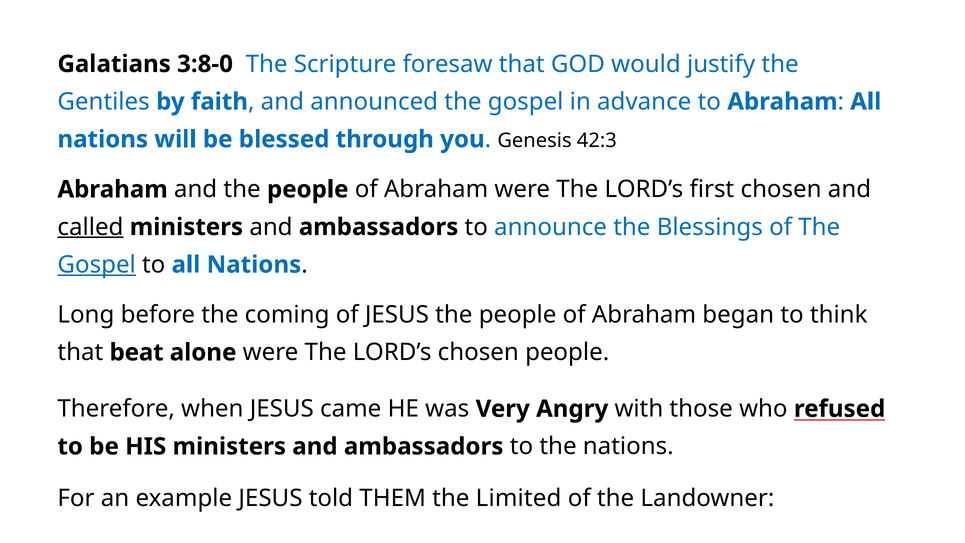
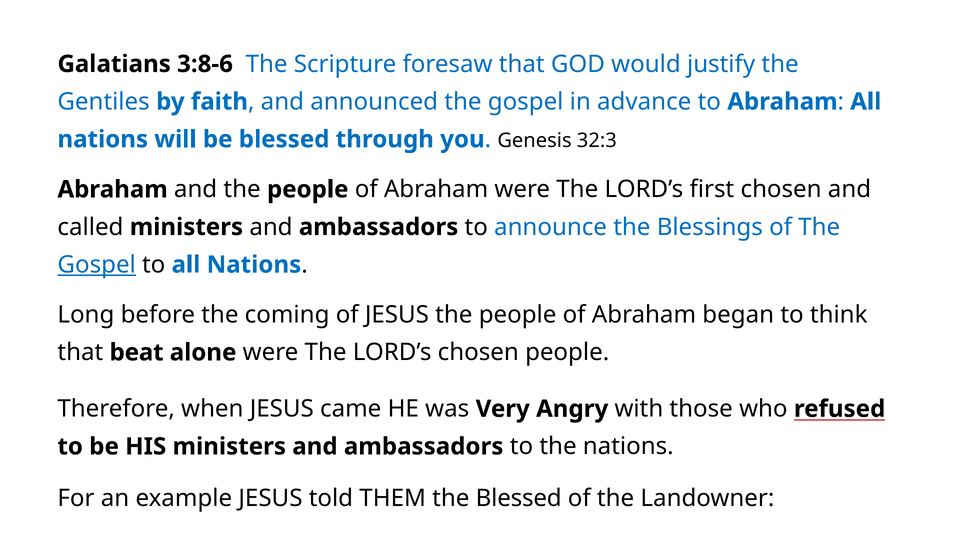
3:8-0: 3:8-0 -> 3:8-6 (205, 64)
42:3: 42:3 -> 32:3 (597, 141)
called underline: present -> none (90, 227)
the Limited: Limited -> Blessed (519, 498)
